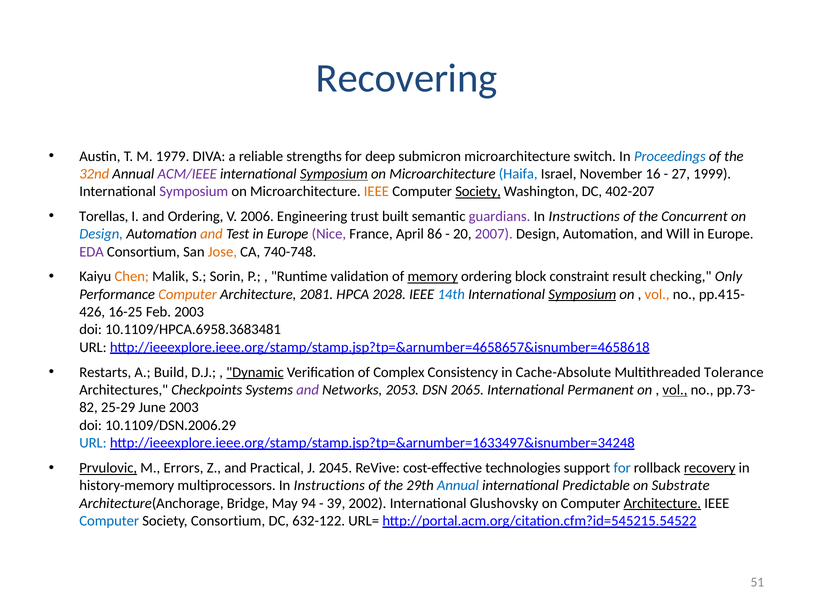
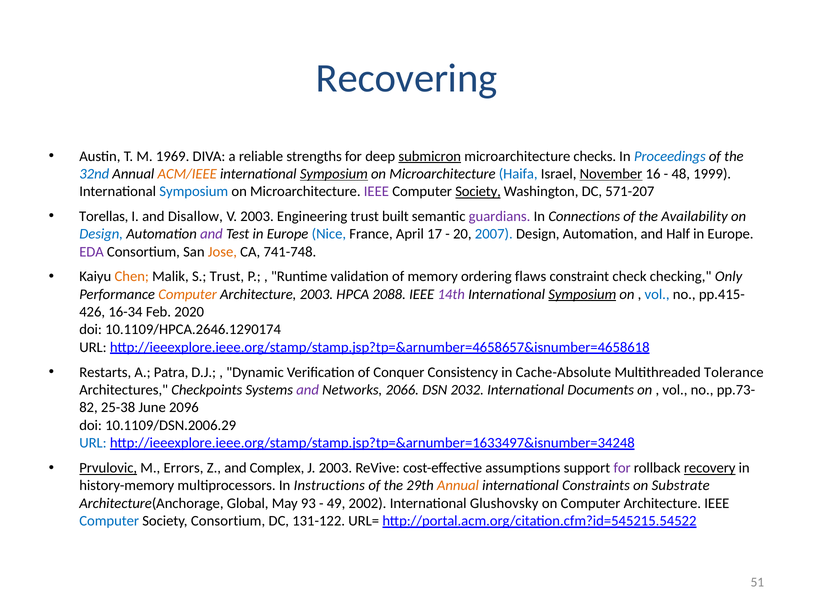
1979: 1979 -> 1969 (173, 156)
submicron underline: none -> present (430, 156)
switch: switch -> checks (595, 156)
32nd colour: orange -> blue (94, 174)
ACM/IEEE colour: purple -> orange (187, 174)
November underline: none -> present (611, 174)
27: 27 -> 48 (681, 174)
Symposium colour: purple -> blue (194, 191)
IEEE colour: orange -> purple (376, 191)
402-207: 402-207 -> 571-207 (630, 191)
and Ordering: Ordering -> Disallow (195, 216)
V 2006: 2006 -> 2003 (257, 216)
Instructions: Instructions -> Connections (584, 216)
Concurrent: Concurrent -> Availability (694, 216)
and colour: orange -> purple (211, 234)
Nice colour: purple -> blue (329, 234)
86: 86 -> 17 (435, 234)
2007 colour: purple -> blue (494, 234)
Will: Will -> Half (678, 234)
740-748: 740-748 -> 741-748 (290, 252)
S Sorin: Sorin -> Trust (227, 276)
memory underline: present -> none (433, 276)
block: block -> flaws (531, 276)
result: result -> check (630, 276)
Architecture 2081: 2081 -> 2003 (316, 294)
2028: 2028 -> 2088 (389, 294)
14th colour: blue -> purple (451, 294)
vol colour: orange -> blue (657, 294)
16-25: 16-25 -> 16-34 (125, 312)
Feb 2003: 2003 -> 2020 (189, 312)
10.1109/HPCA.6958.3683481: 10.1109/HPCA.6958.3683481 -> 10.1109/HPCA.2646.1290174 (193, 329)
Build: Build -> Patra (171, 372)
Dynamic underline: present -> none (255, 372)
Complex: Complex -> Conquer (399, 372)
2053: 2053 -> 2066 (402, 390)
2065: 2065 -> 2032 (467, 390)
Permanent: Permanent -> Documents (601, 390)
vol underline: present -> none (675, 390)
25-29: 25-29 -> 25-38 (118, 407)
June 2003: 2003 -> 2096 (184, 407)
Practical: Practical -> Complex (277, 468)
J 2045: 2045 -> 2003 (335, 468)
technologies: technologies -> assumptions (523, 468)
for colour: blue -> purple (622, 468)
Annual colour: blue -> orange (458, 485)
Predictable: Predictable -> Constraints (596, 485)
Bridge: Bridge -> Global (248, 503)
94: 94 -> 93 (308, 503)
39: 39 -> 49 (336, 503)
Architecture underline: present -> none (662, 503)
632-122: 632-122 -> 131-122 (319, 521)
